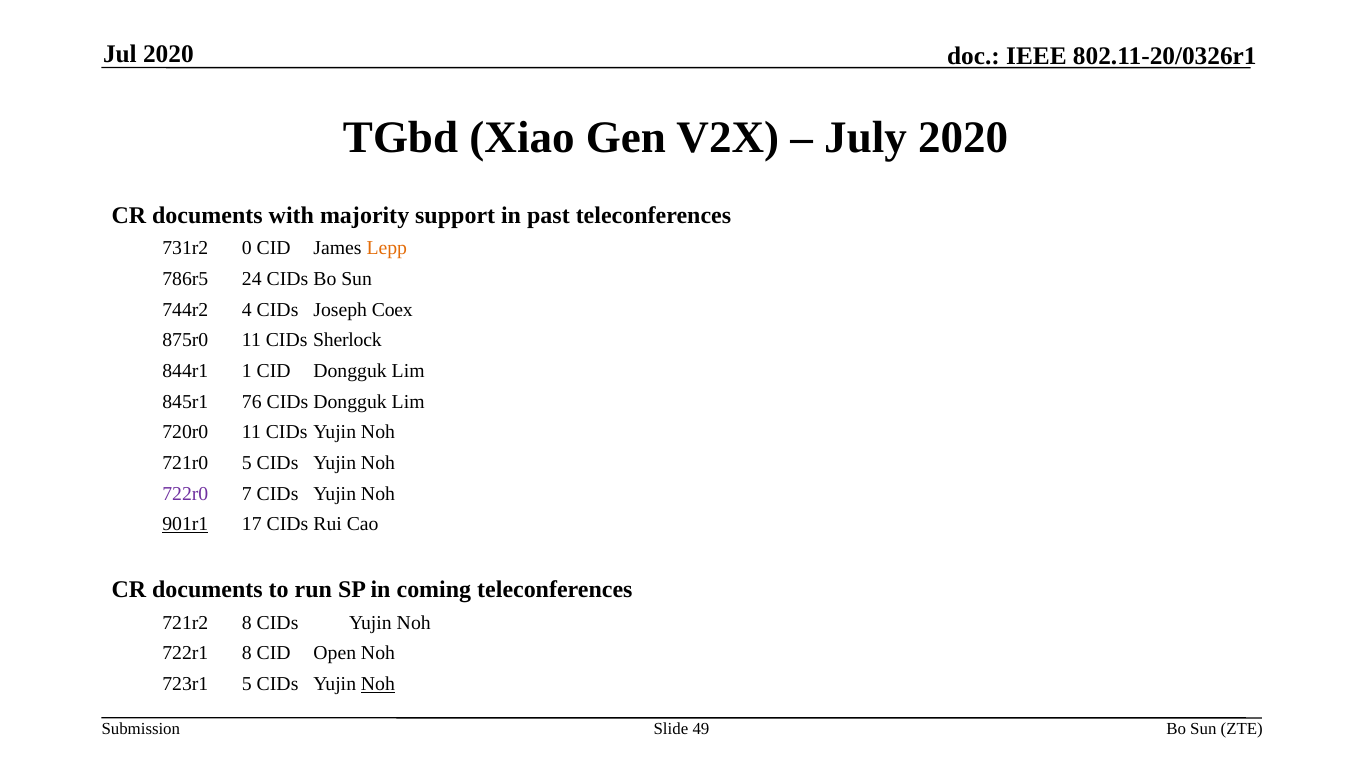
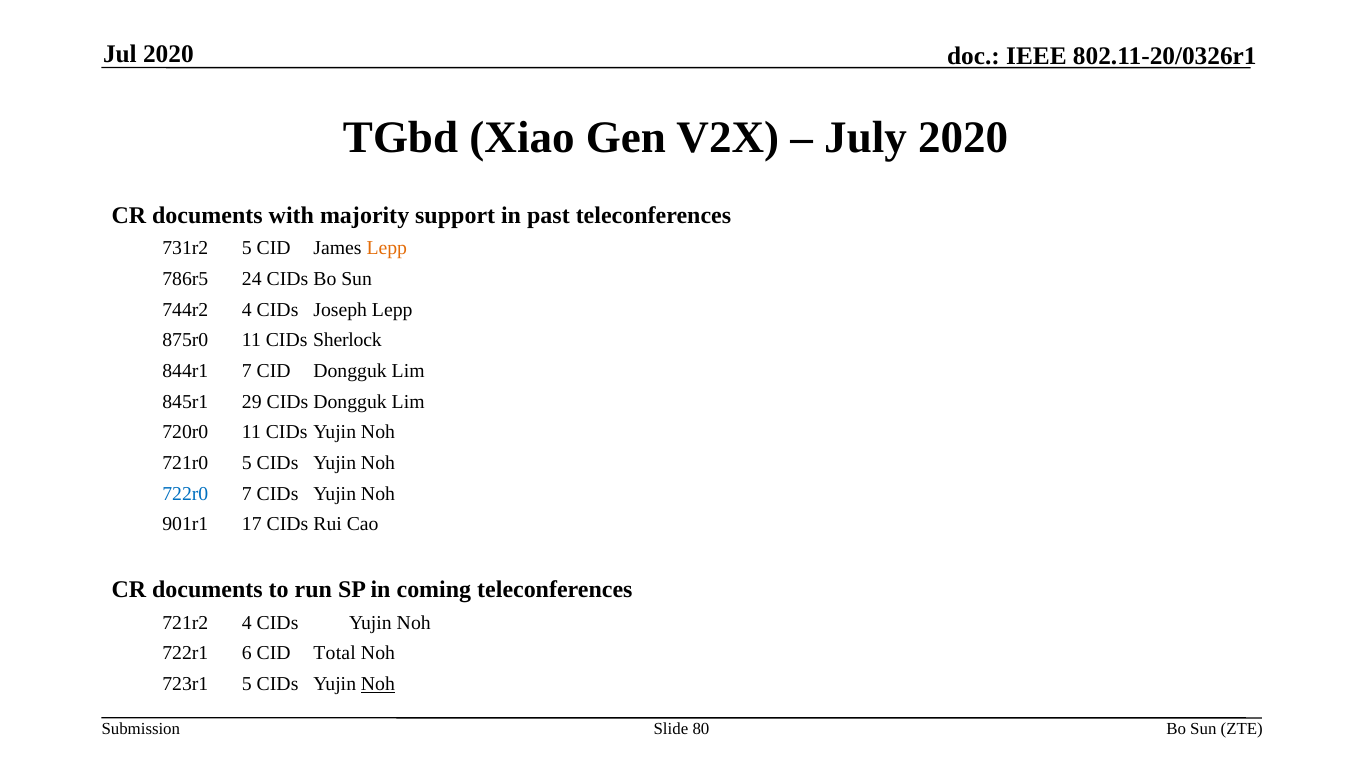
731r2 0: 0 -> 5 (247, 248)
Joseph Coex: Coex -> Lepp (392, 310)
844r1 1: 1 -> 7 (247, 371)
76: 76 -> 29 (252, 402)
722r0 colour: purple -> blue (185, 494)
901r1 underline: present -> none (185, 525)
721r2 8: 8 -> 4 (247, 623)
722r1 8: 8 -> 6 (247, 654)
Open: Open -> Total (335, 654)
49: 49 -> 80 (701, 729)
